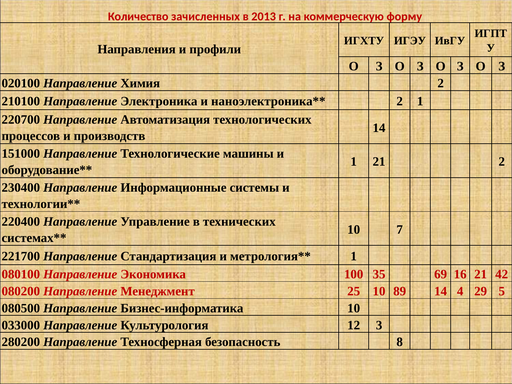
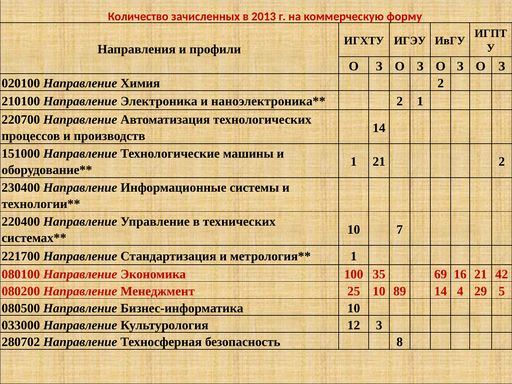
280200: 280200 -> 280702 (21, 342)
